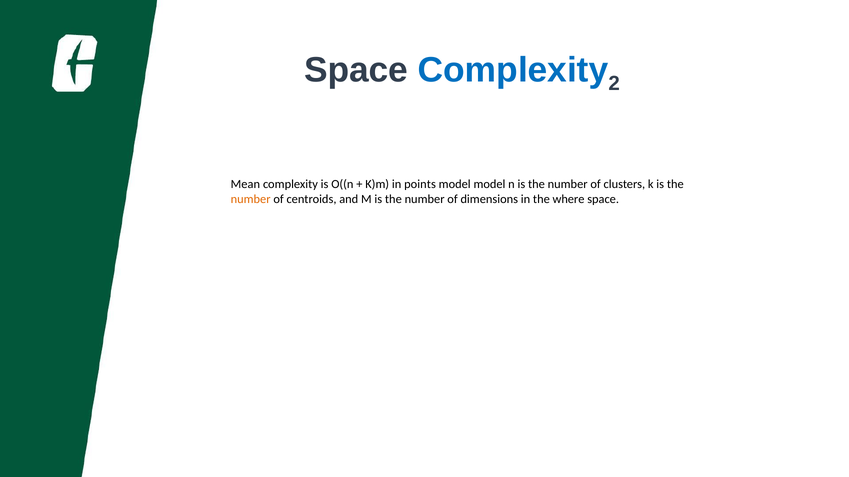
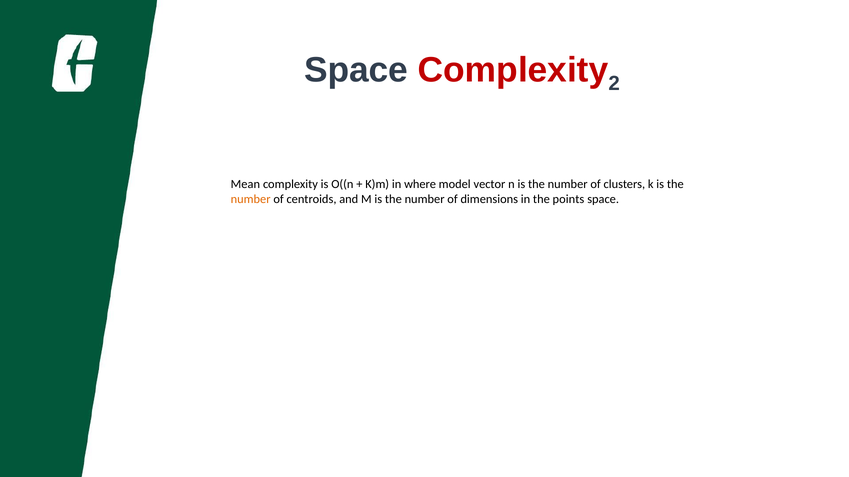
Complexity colour: blue -> red (513, 70)
points: points -> where (420, 185)
model model: model -> vector (489, 185)
where: where -> points (568, 199)
